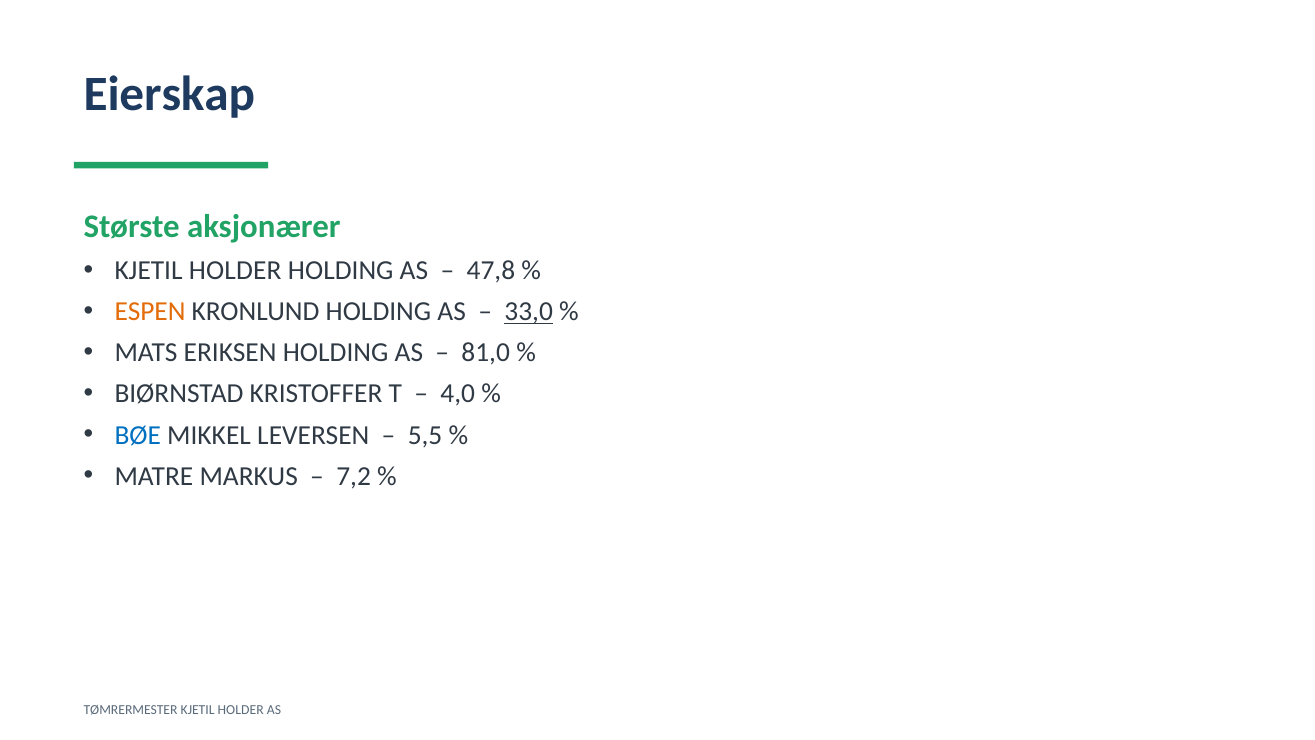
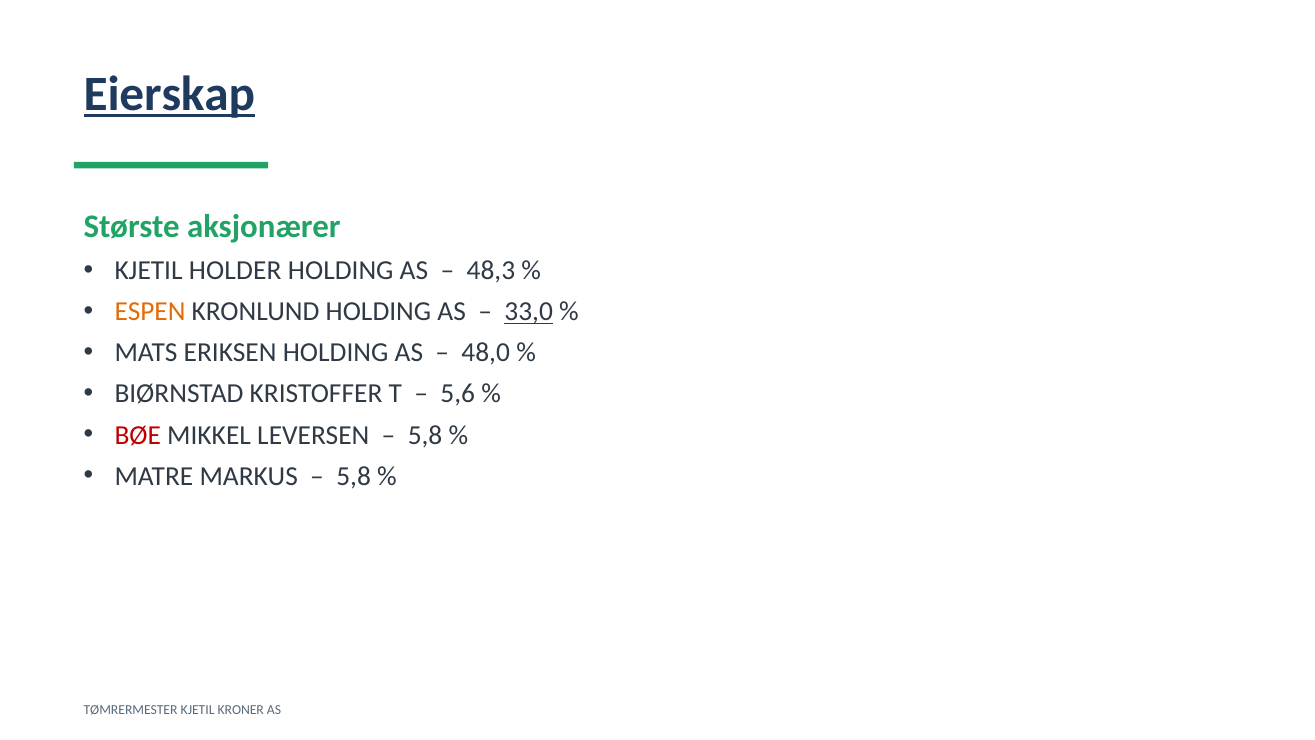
Eierskap underline: none -> present (169, 94)
47,8: 47,8 -> 48,3 (491, 270)
81,0: 81,0 -> 48,0 (486, 353)
4,0: 4,0 -> 5,6 (458, 394)
BØE colour: blue -> red (138, 435)
5,5: 5,5 -> 5,8 (425, 435)
7,2: 7,2 -> 5,8 (354, 476)
TØMRERMESTER KJETIL HOLDER: HOLDER -> KRONER (241, 710)
